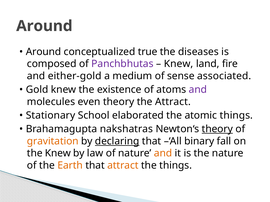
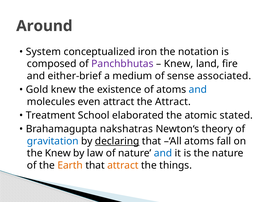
Around: Around -> System (43, 52)
true: true -> iron (148, 52)
diseases: diseases -> notation (198, 52)
either-gold: either-gold -> either-brief (75, 76)
and colour: purple -> blue (198, 90)
even theory: theory -> attract (119, 102)
Stationary: Stationary -> Treatment (51, 116)
atomic things: things -> stated (236, 116)
theory underline: present -> none (217, 129)
gravitation colour: orange -> blue (53, 141)
–‘All binary: binary -> atoms (199, 141)
and colour: orange -> blue (163, 154)
